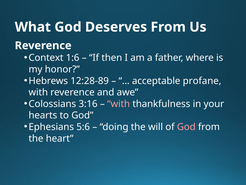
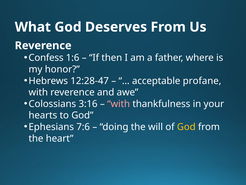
Context: Context -> Confess (46, 58)
12:28-89: 12:28-89 -> 12:28-47 (90, 81)
5:6: 5:6 -> 7:6 (83, 127)
God colour: pink -> yellow (186, 127)
